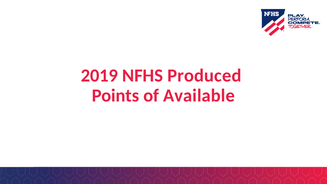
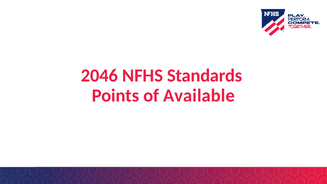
2019: 2019 -> 2046 (99, 76)
Produced: Produced -> Standards (205, 76)
